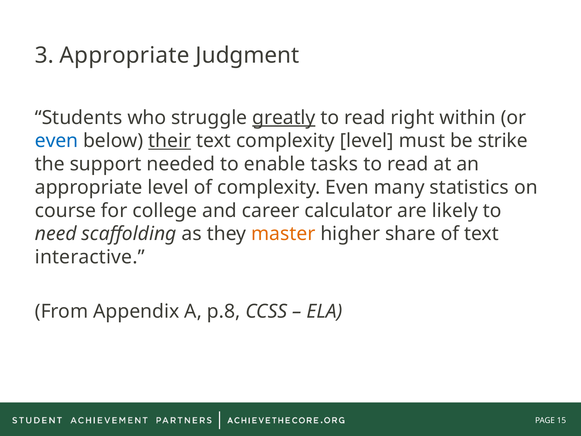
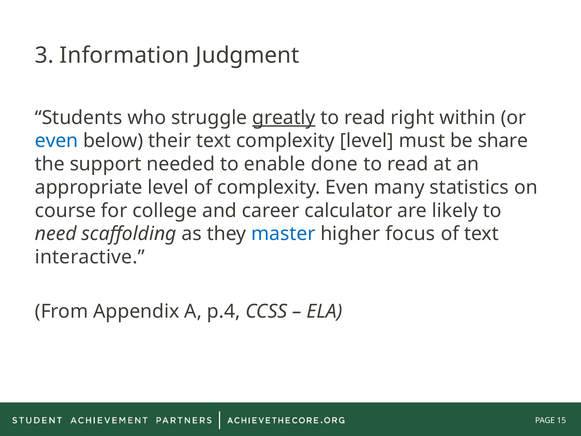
3 Appropriate: Appropriate -> Information (125, 55)
their underline: present -> none (170, 141)
strike: strike -> share (503, 141)
tasks: tasks -> done (334, 164)
master colour: orange -> blue (283, 234)
share: share -> focus (410, 234)
p.8: p.8 -> p.4 (224, 311)
